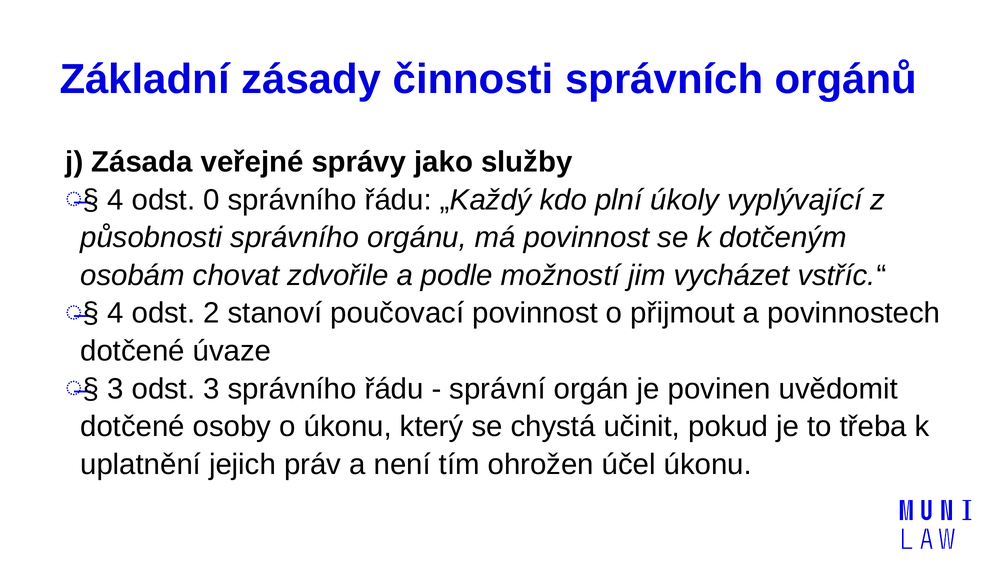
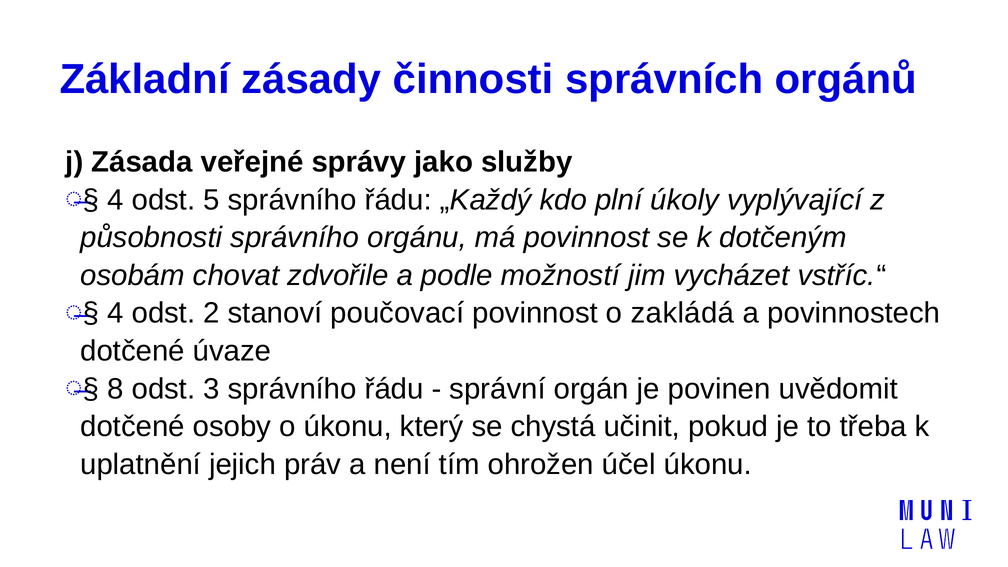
0: 0 -> 5 (212, 200)
přijmout: přijmout -> zakládá (683, 313)
3: 3 -> 8 (115, 389)
